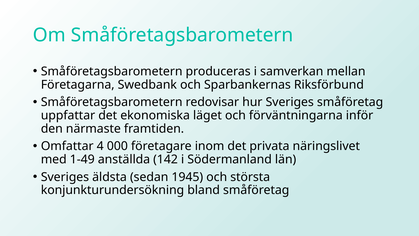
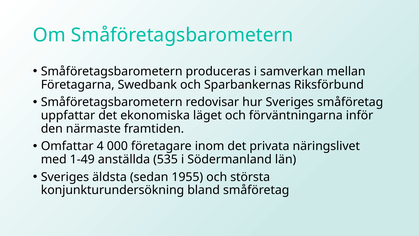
142: 142 -> 535 (166, 159)
1945: 1945 -> 1955 (187, 177)
